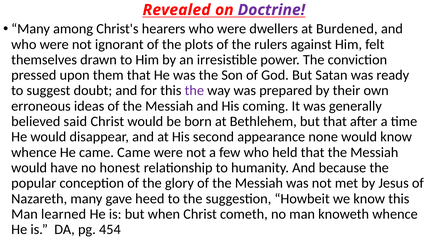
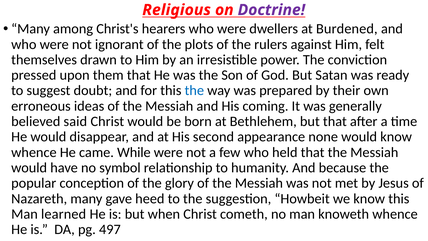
Revealed: Revealed -> Religious (177, 10)
the colour: purple -> blue (194, 91)
came Came: Came -> While (134, 152)
honest: honest -> symbol (120, 168)
454: 454 -> 497 (110, 229)
